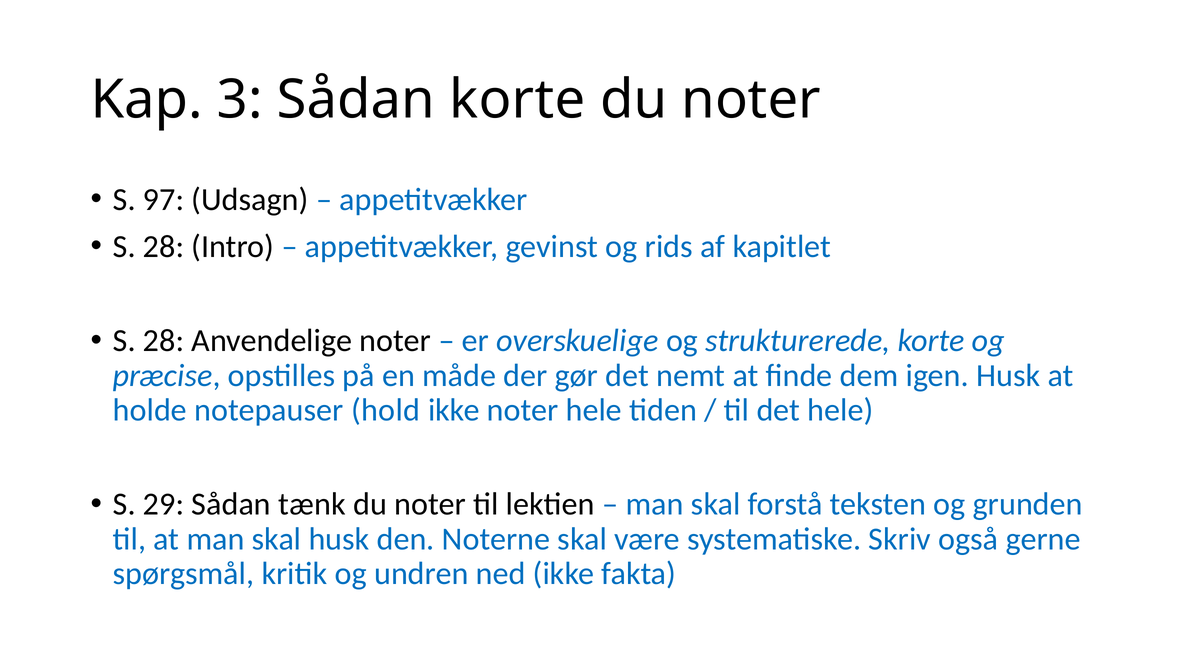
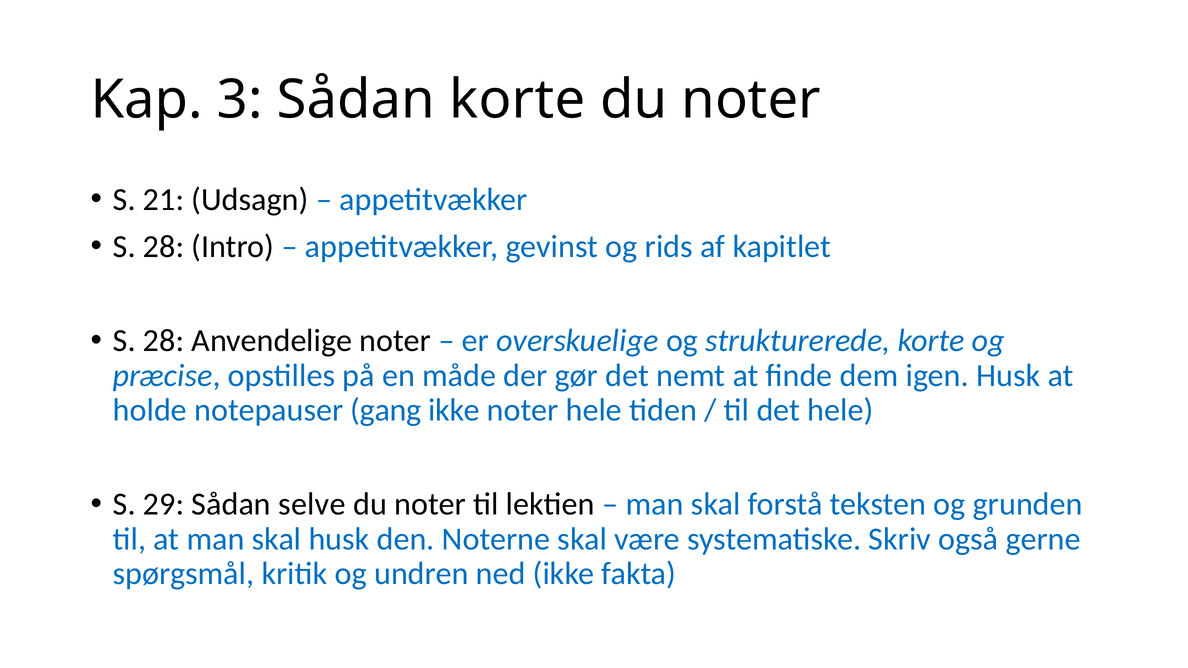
97: 97 -> 21 (164, 200)
hold: hold -> gang (386, 410)
tænk: tænk -> selve (312, 505)
